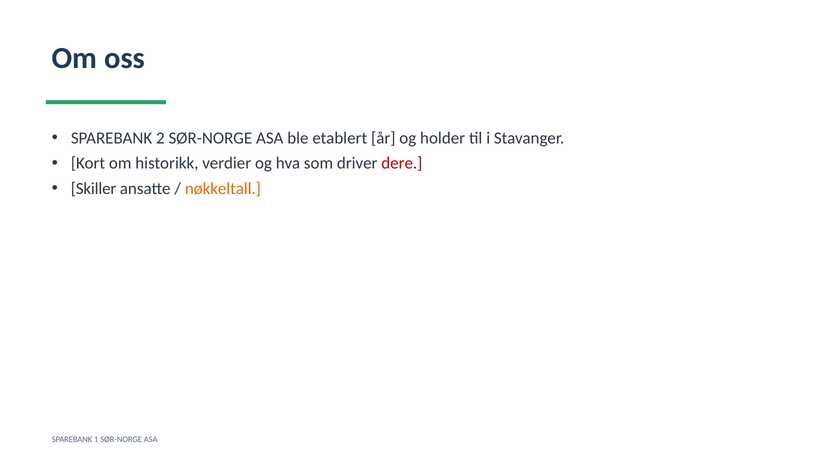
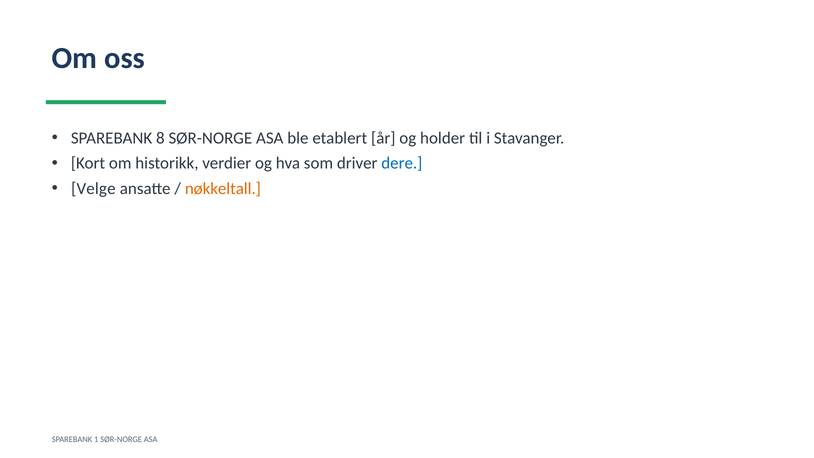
2: 2 -> 8 (160, 138)
dere colour: red -> blue (402, 163)
Skiller: Skiller -> Velge (93, 189)
